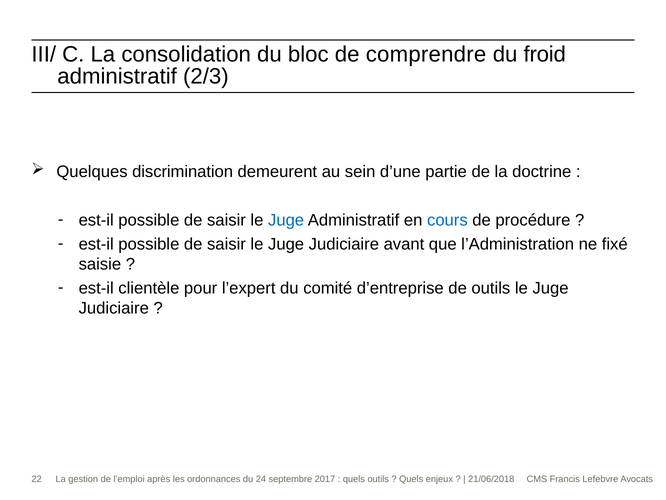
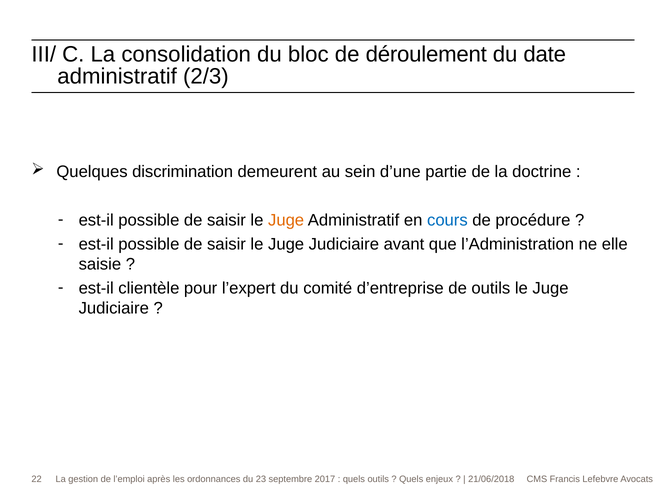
comprendre: comprendre -> déroulement (426, 54)
froid: froid -> date (545, 54)
Juge colour: blue -> orange (286, 220)
fixé: fixé -> elle (615, 244)
24: 24 -> 23 (261, 479)
